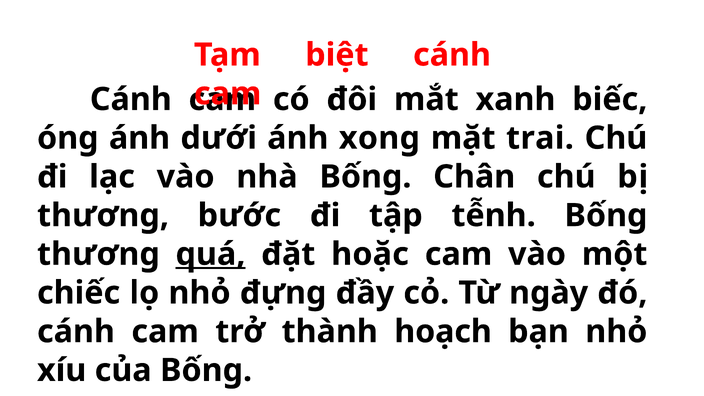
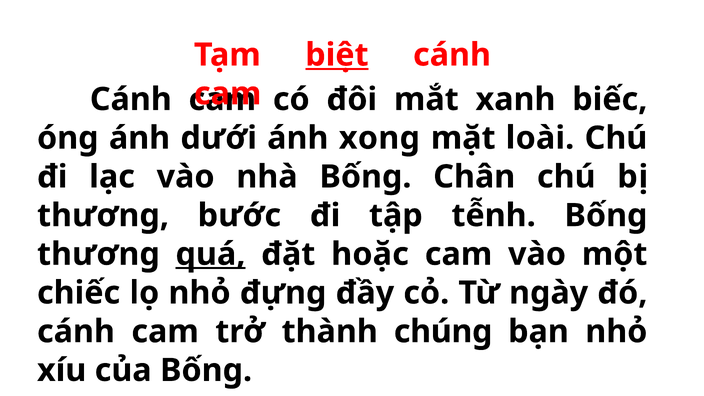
biệt underline: none -> present (337, 55)
trai: trai -> loài (540, 138)
hoạch: hoạch -> chúng (443, 332)
